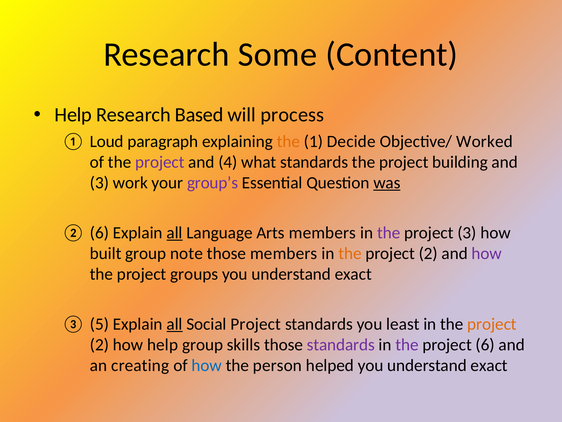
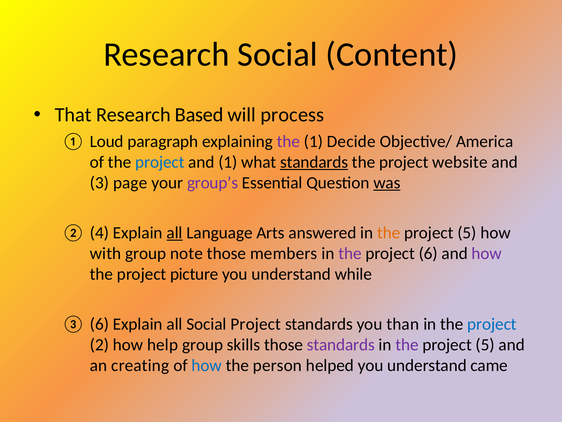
Research Some: Some -> Social (278, 54)
Help: Help -> That (73, 115)
the colour: orange -> purple (288, 141)
Worked: Worked -> America (485, 141)
project colour: purple -> blue (160, 162)
and 4: 4 -> 1 (228, 162)
standards underline: none -> present (314, 162)
building: building -> website (460, 162)
work: work -> page (130, 183)
6: 6 -> 4 (99, 233)
Arts members: members -> answered (323, 233)
the colour: purple -> orange (389, 233)
3: 3 -> 5 (467, 233)
built: built -> with (106, 253)
the colour: orange -> purple (350, 253)
2: 2 -> 6 (428, 253)
groups: groups -> picture (194, 274)
exact: exact -> while (353, 274)
5: 5 -> 6 (99, 324)
all underline: present -> none (175, 324)
least: least -> than (403, 324)
project colour: orange -> blue (492, 324)
6: 6 -> 5 (485, 344)
helped you understand exact: exact -> came (489, 365)
